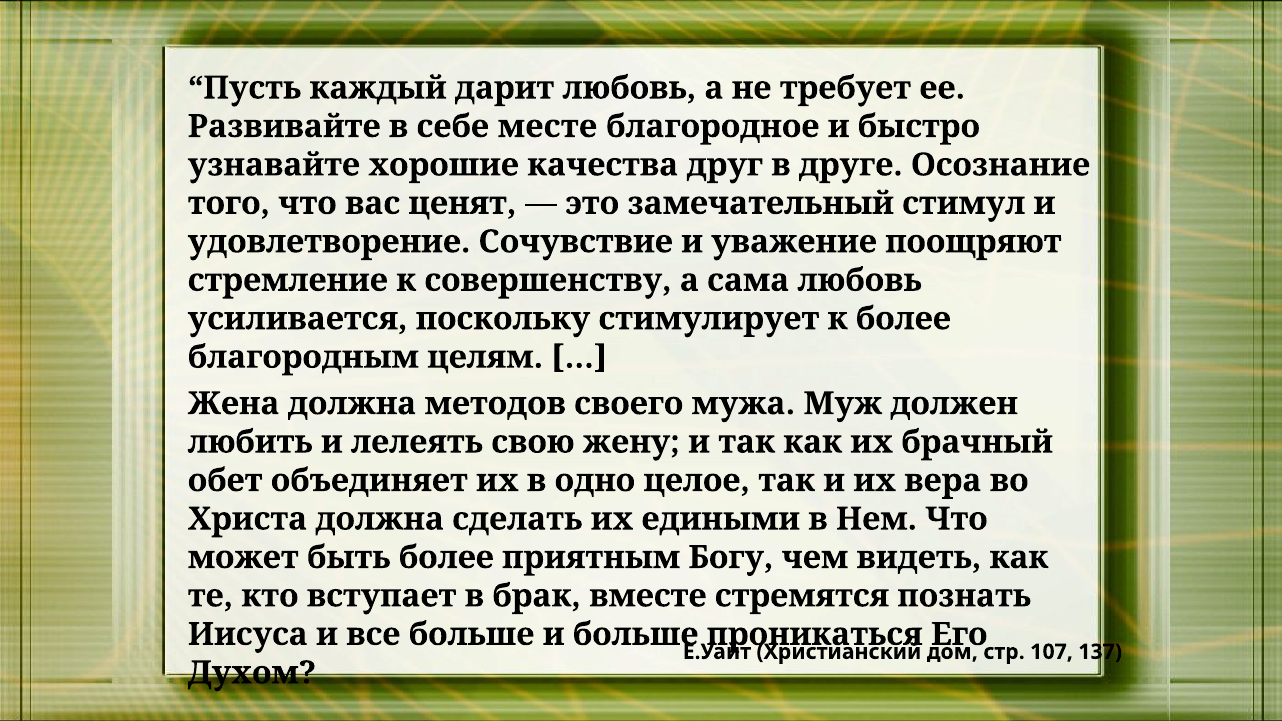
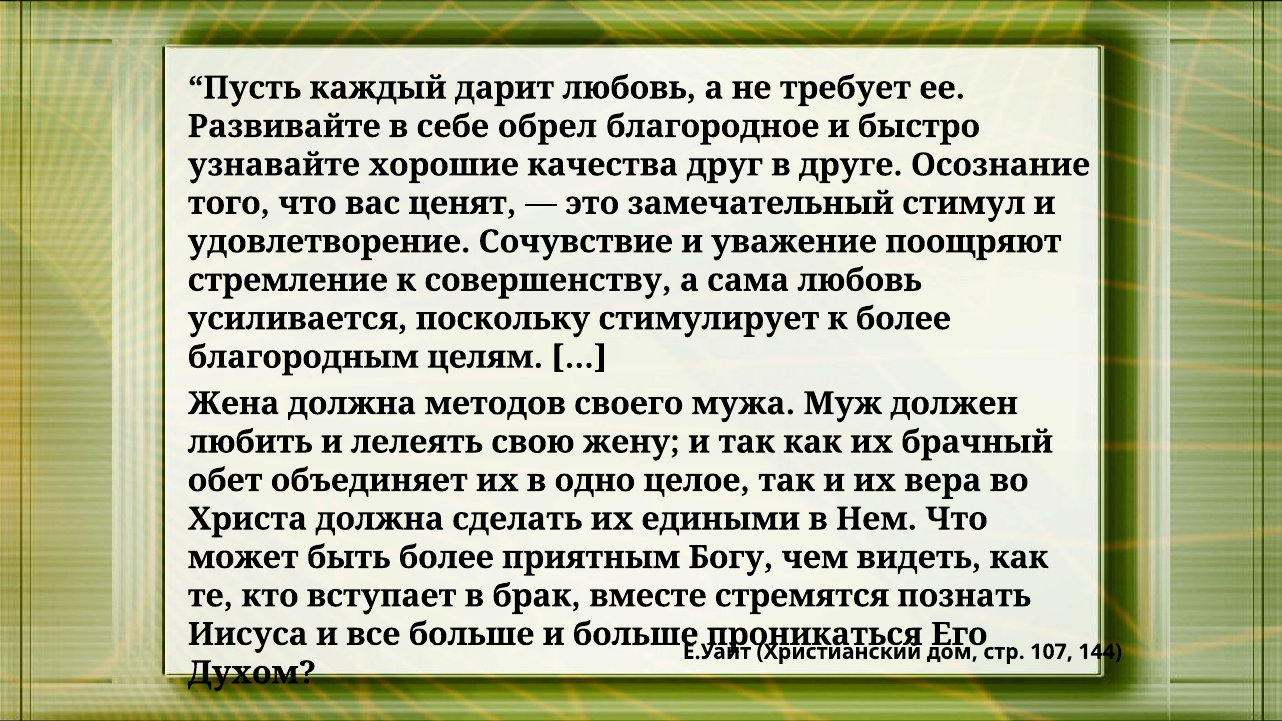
месте: месте -> обрел (547, 126)
137: 137 -> 144 (1100, 652)
